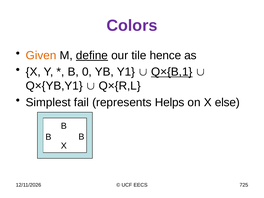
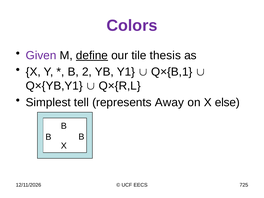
Given colour: orange -> purple (41, 55)
hence: hence -> thesis (165, 55)
0: 0 -> 2 (87, 72)
Q×{B,1 underline: present -> none (172, 72)
fail: fail -> tell (81, 102)
Helps: Helps -> Away (169, 102)
